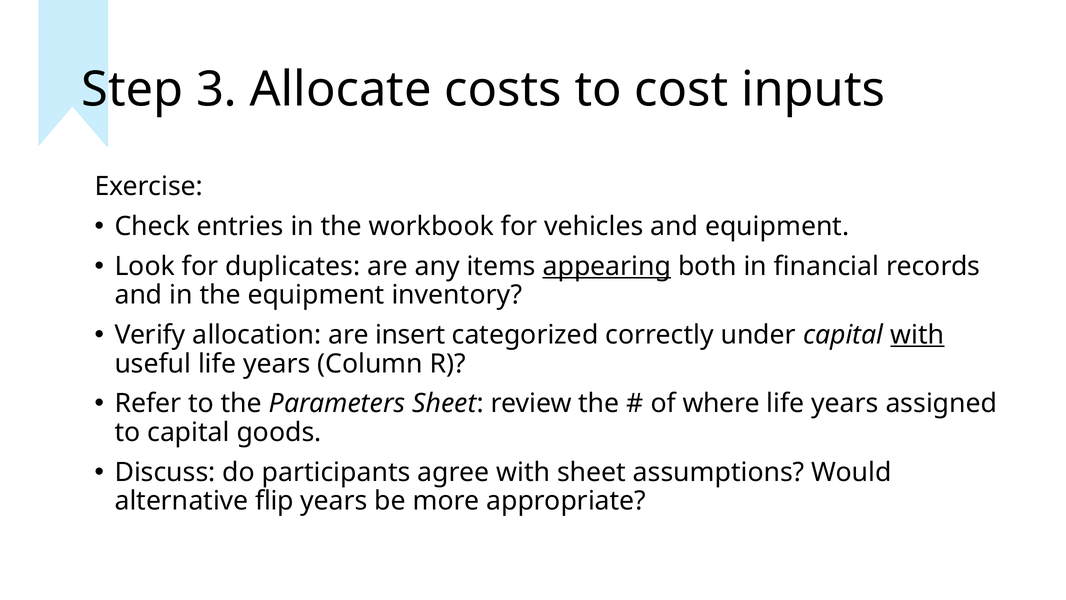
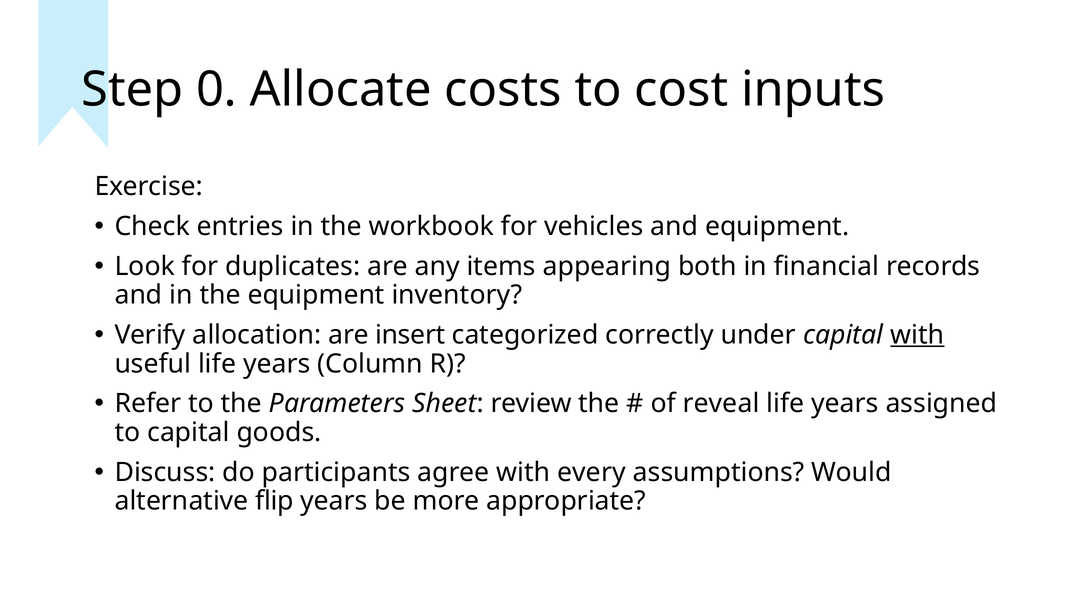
3: 3 -> 0 (217, 90)
appearing underline: present -> none (607, 266)
where: where -> reveal (721, 403)
with sheet: sheet -> every (591, 472)
